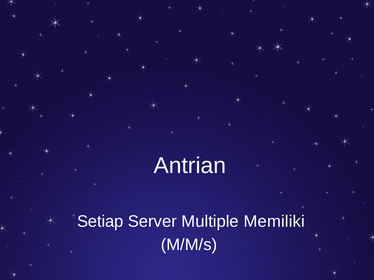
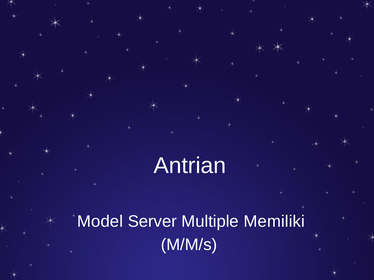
Setiap: Setiap -> Model (100, 222)
